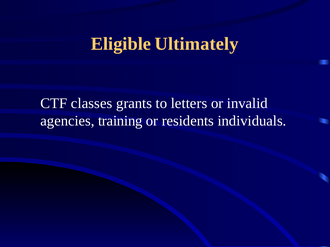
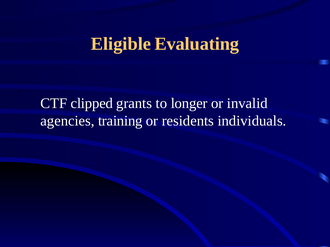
Ultimately: Ultimately -> Evaluating (197, 44)
classes: classes -> clipped (92, 104)
letters: letters -> longer (189, 104)
